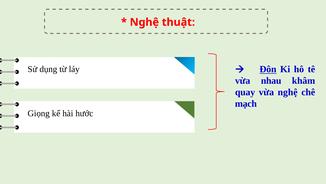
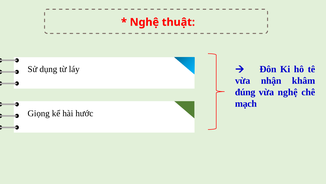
Đôn underline: present -> none (268, 69)
nhau: nhau -> nhận (271, 80)
quay: quay -> đúng (245, 92)
